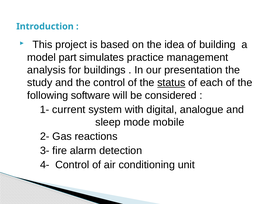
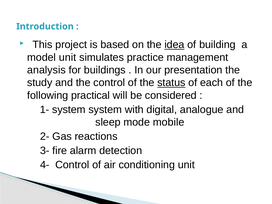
idea underline: none -> present (174, 45)
model part: part -> unit (68, 57)
software: software -> practical (91, 95)
1- current: current -> system (69, 110)
